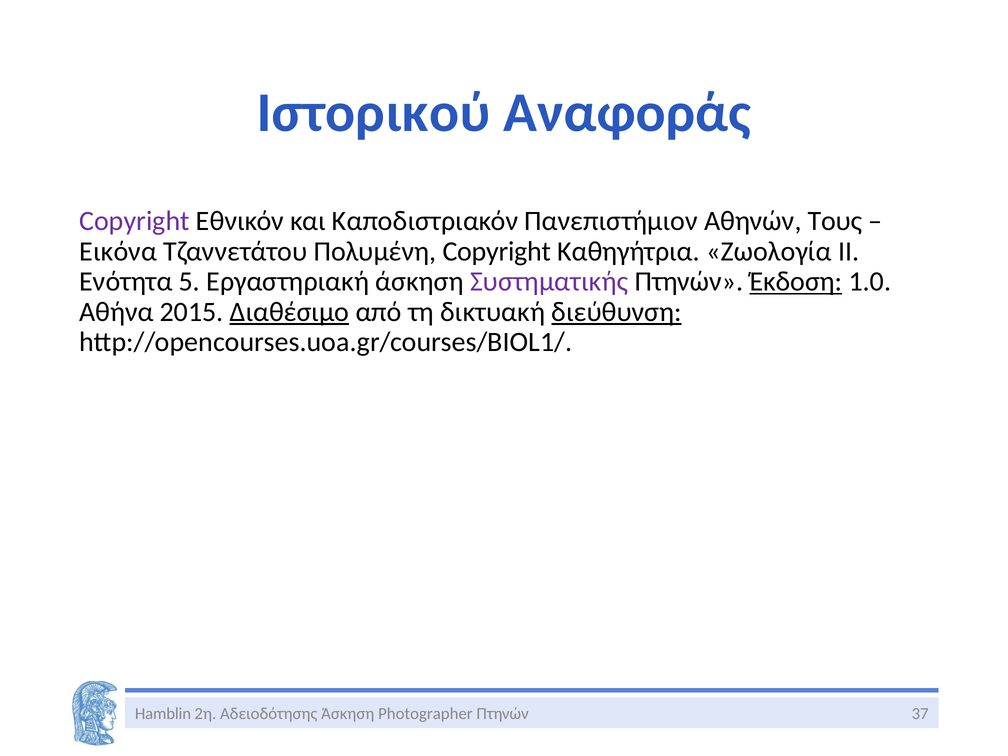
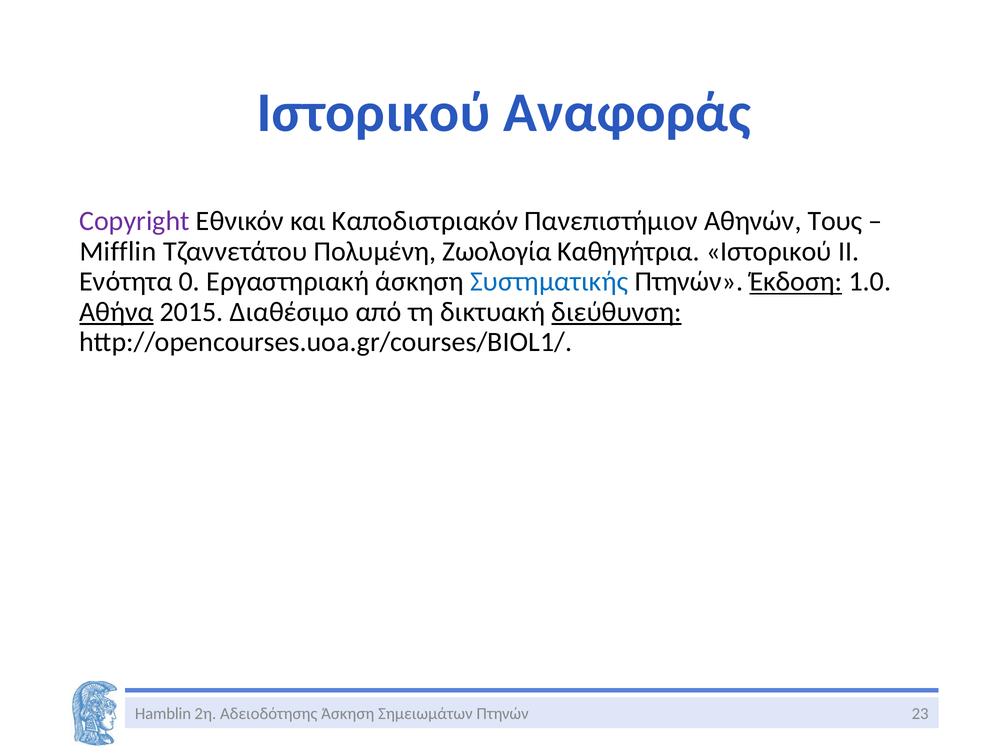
Εικόνα: Εικόνα -> Mifflin (118, 251)
Πολυμένη Copyright: Copyright -> Ζωολογία (497, 251)
Καθηγήτρια Zωολογία: Zωολογία -> Ιστορικού (769, 251)
5: 5 -> 0 (189, 282)
Συστηματικής colour: purple -> blue (549, 282)
Αθήνα underline: none -> present (116, 312)
Διαθέσιμο underline: present -> none (289, 312)
Photographer: Photographer -> Σημειωμάτων (425, 714)
37: 37 -> 23 (920, 714)
